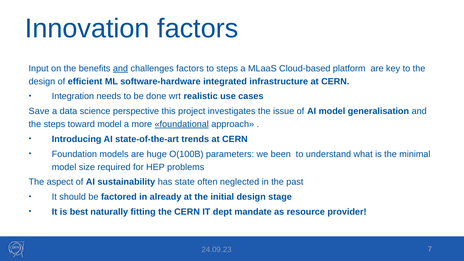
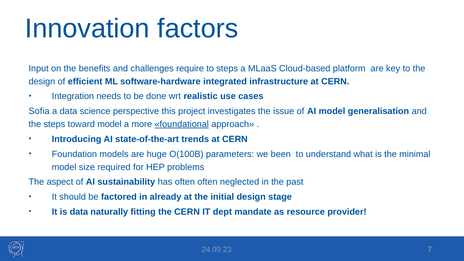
and underline: present -> none (120, 68)
challenges factors: factors -> require (190, 68)
Save: Save -> Sofia (39, 111)
has state: state -> often (185, 182)
is best: best -> data (79, 212)
